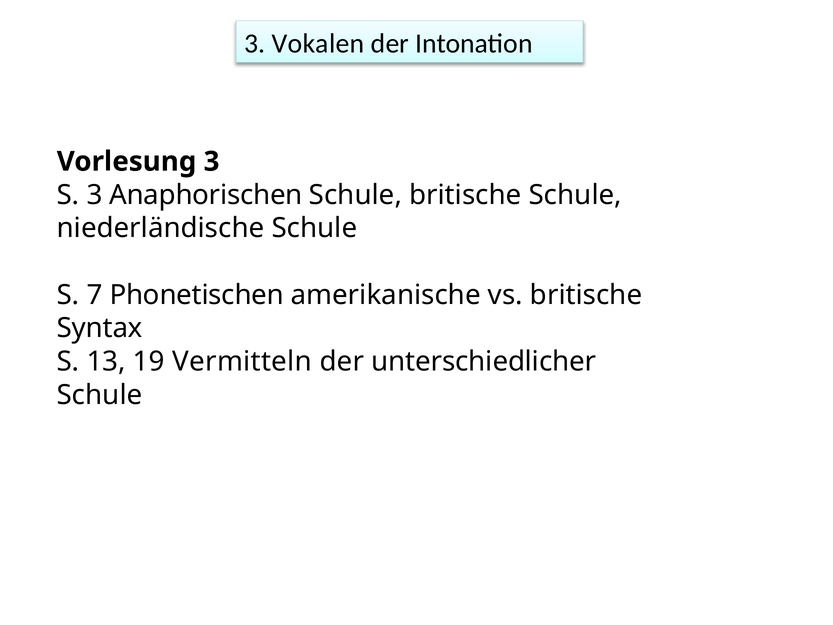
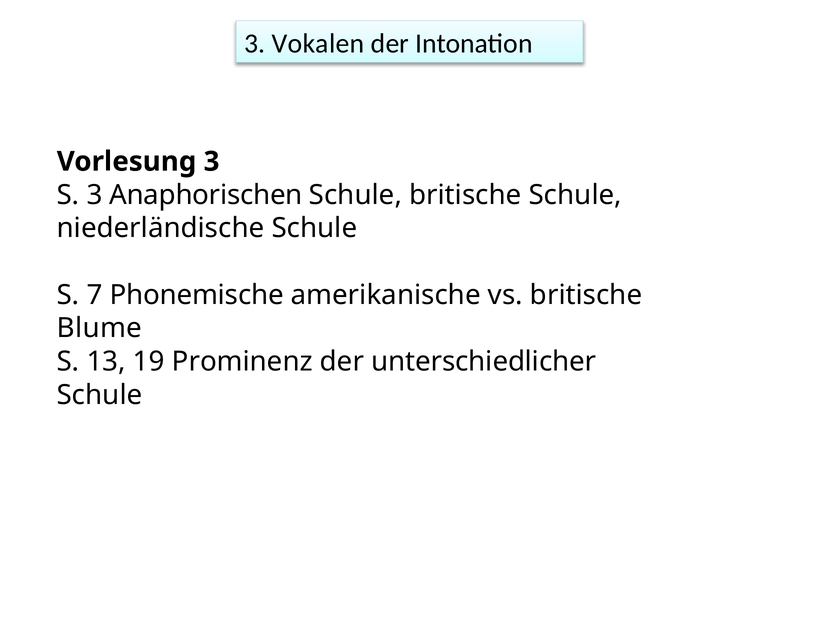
Phonetischen: Phonetischen -> Phonemische (197, 295)
Syntax: Syntax -> Blume (99, 328)
Vermitteln: Vermitteln -> Prominenz (242, 361)
